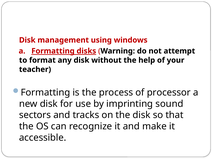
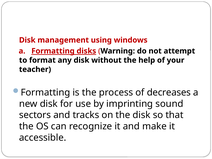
processor: processor -> decreases (169, 92)
